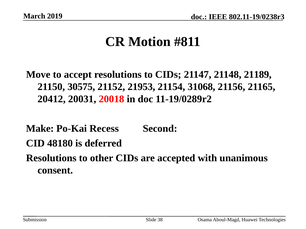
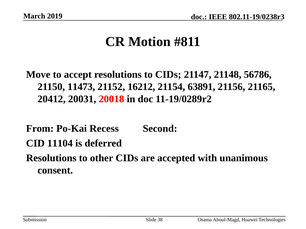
21189: 21189 -> 56786 (258, 75)
30575: 30575 -> 11473 (81, 87)
21953: 21953 -> 16212 (141, 87)
31068: 31068 -> 63891 (201, 87)
Make: Make -> From (40, 129)
48180: 48180 -> 11104 (60, 144)
